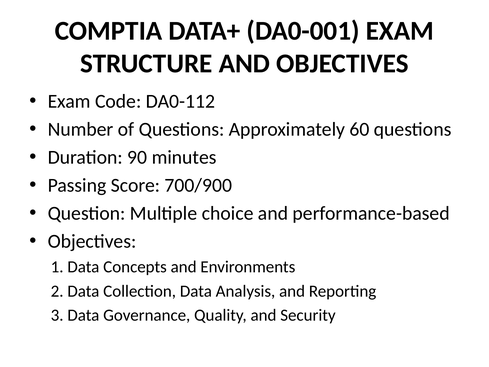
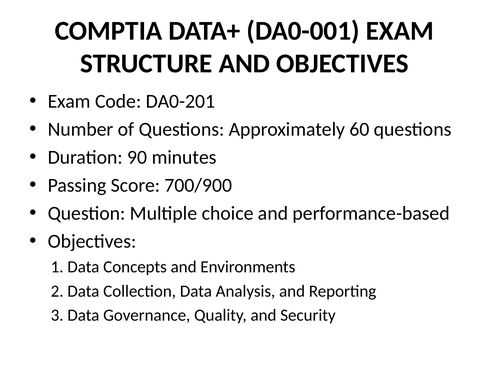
DA0-112: DA0-112 -> DA0-201 (180, 101)
